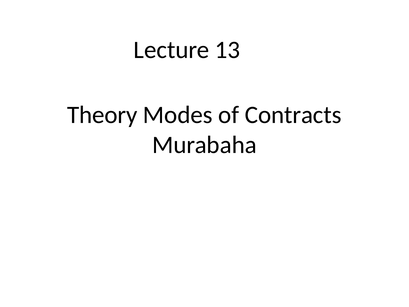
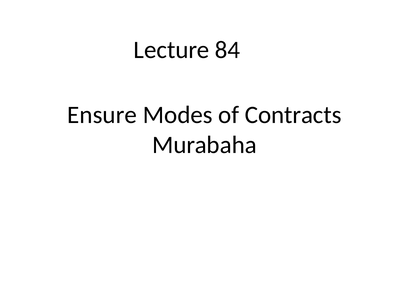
13: 13 -> 84 (228, 50)
Theory: Theory -> Ensure (102, 115)
